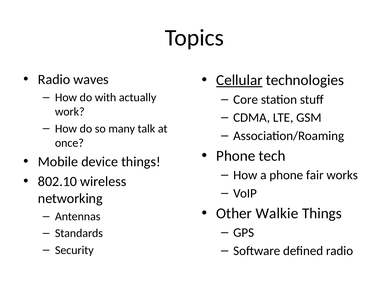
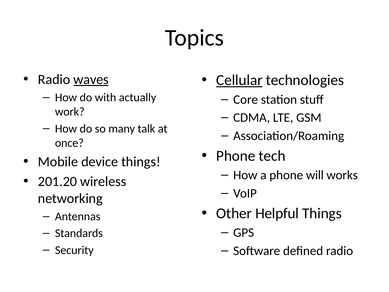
waves underline: none -> present (91, 79)
fair: fair -> will (315, 175)
802.10: 802.10 -> 201.20 (57, 181)
Walkie: Walkie -> Helpful (277, 213)
